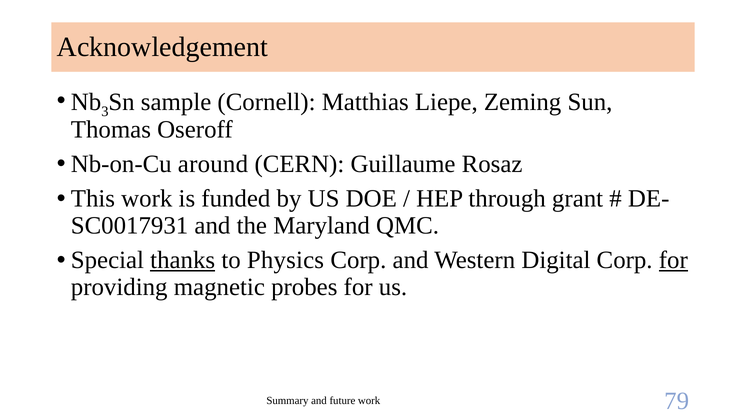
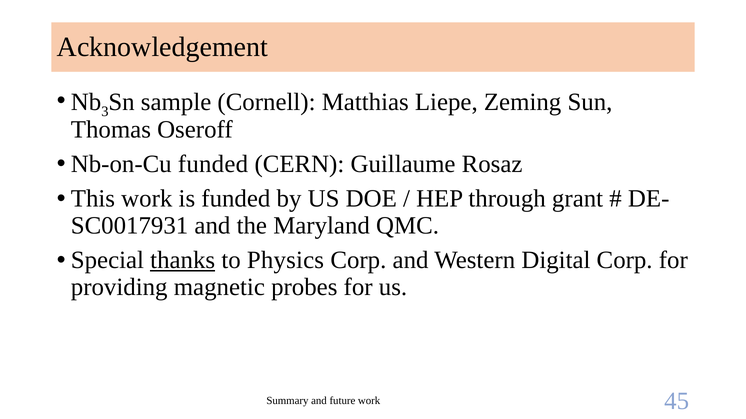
Nb-on-Cu around: around -> funded (213, 164)
for underline: present -> none (673, 261)
79: 79 -> 45 (677, 402)
